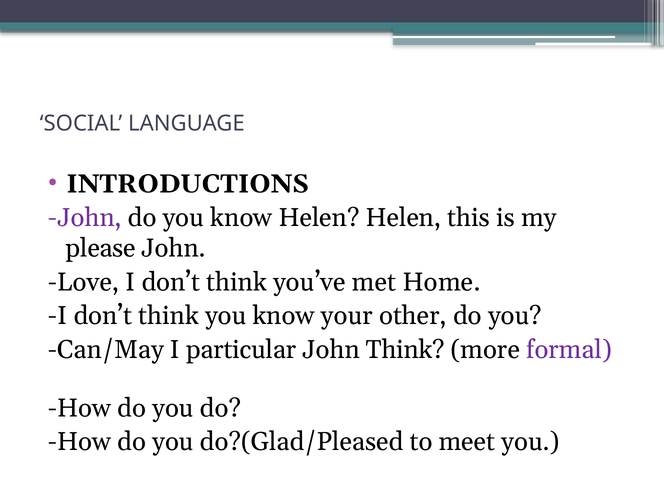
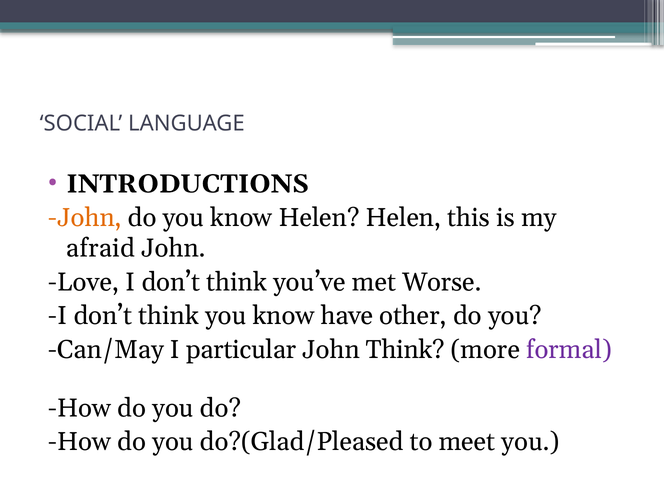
John colour: purple -> orange (85, 218)
please: please -> afraid (101, 248)
Home: Home -> Worse (442, 282)
your: your -> have (347, 316)
